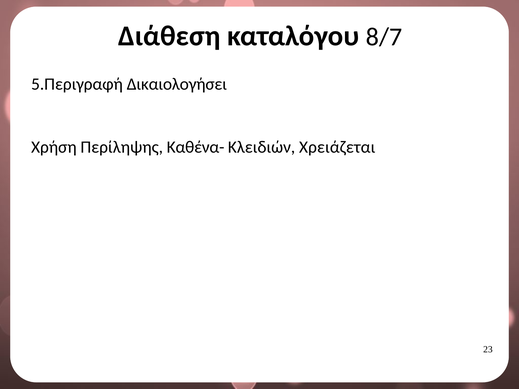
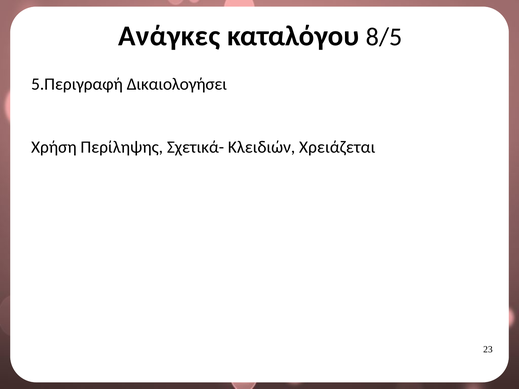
Διάθεση: Διάθεση -> Ανάγκες (169, 36)
8/7: 8/7 -> 8/5 (384, 37)
Καθένα-: Καθένα- -> Σχετικά- (195, 147)
